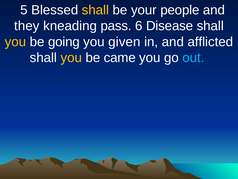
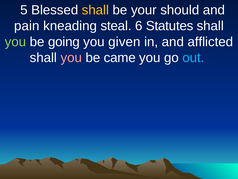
people: people -> should (180, 10)
they: they -> pain (27, 26)
pass: pass -> steal (116, 26)
Disease: Disease -> Statutes (170, 26)
you colour: yellow -> light green (15, 42)
you colour: yellow -> pink (71, 58)
